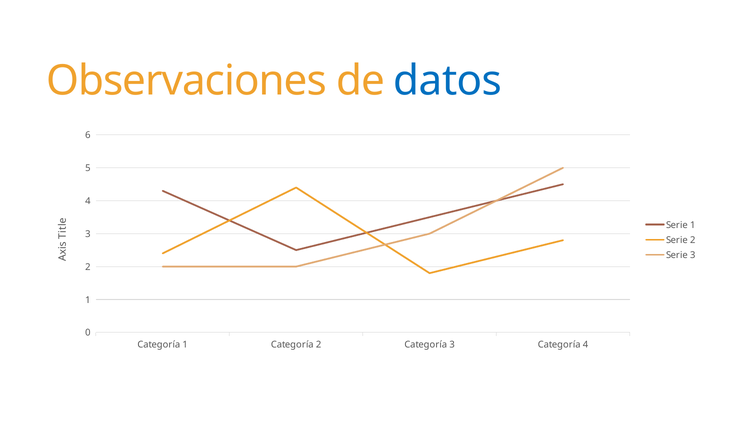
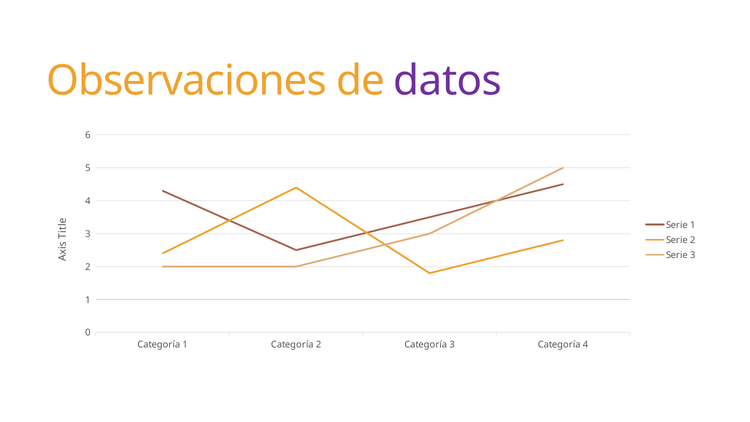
datos colour: blue -> purple (448, 81)
